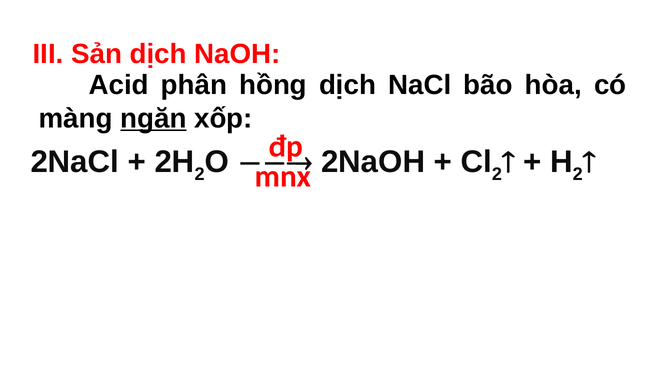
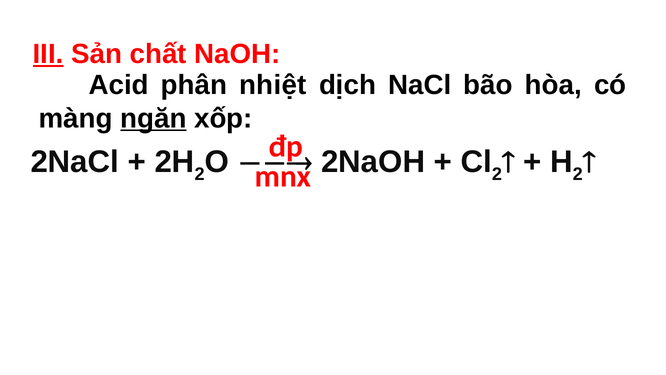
III underline: none -> present (48, 54)
Sản dịch: dịch -> chất (158, 54)
hồng: hồng -> nhiệt (273, 85)
